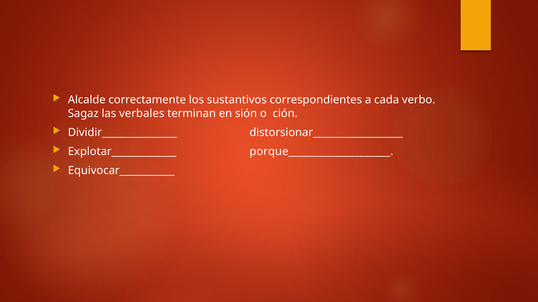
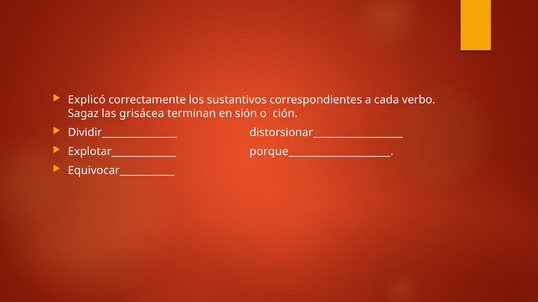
Alcalde: Alcalde -> Explicó (87, 100)
verbales: verbales -> grisácea (142, 114)
